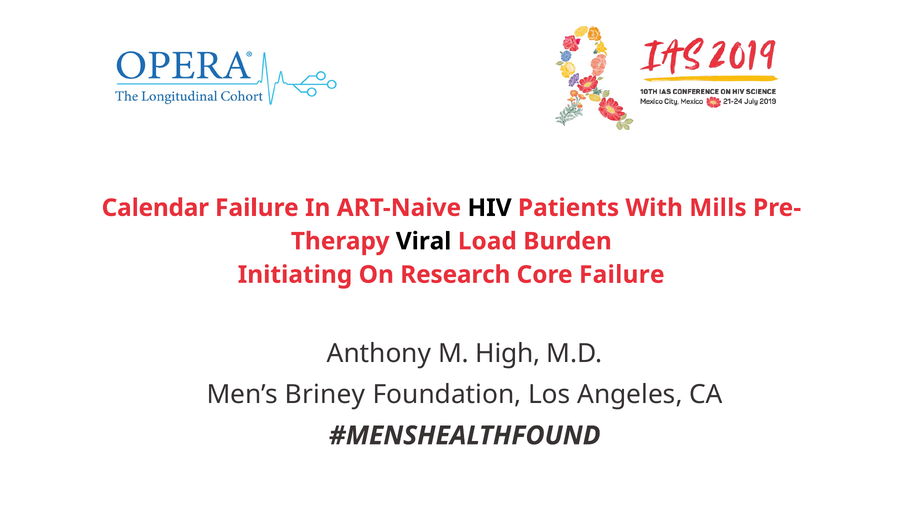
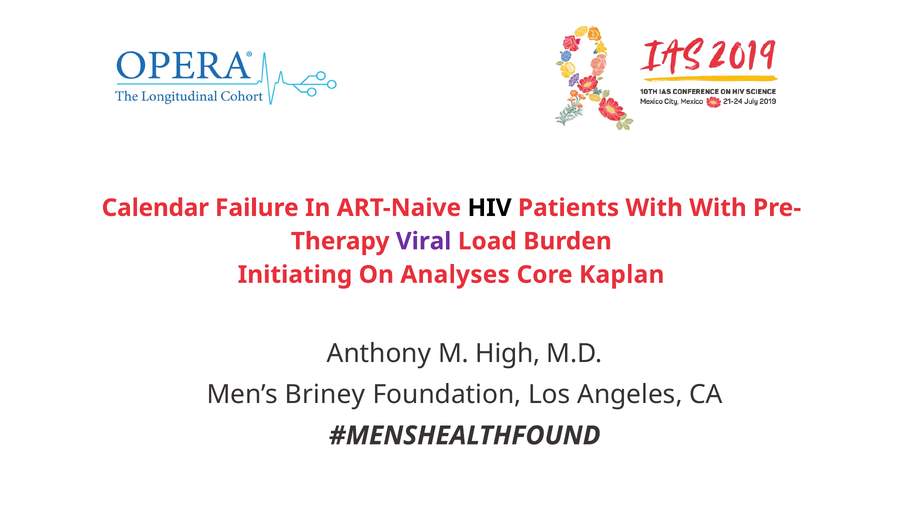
With Mills: Mills -> With (718, 208)
Viral colour: black -> purple (424, 241)
Research: Research -> Analyses (455, 275)
Core Failure: Failure -> Kaplan (622, 275)
